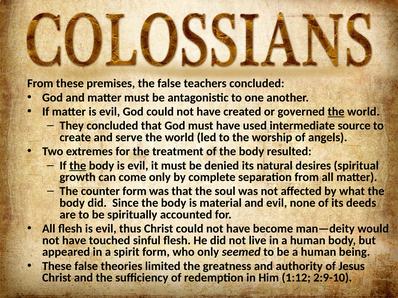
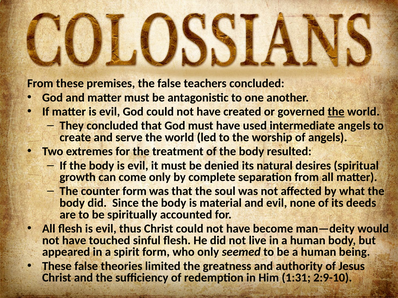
intermediate source: source -> angels (354, 126)
the underline: present -> none (78, 166)
1:12: 1:12 -> 1:31 (296, 278)
